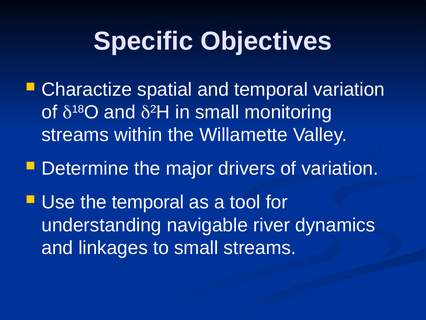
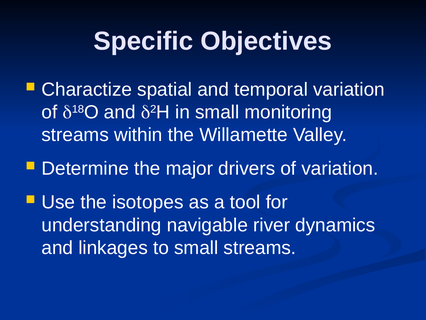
the temporal: temporal -> isotopes (148, 202)
